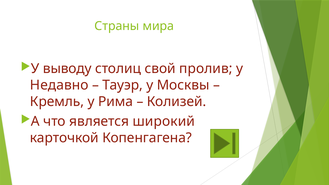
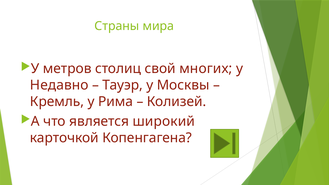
выводу: выводу -> метров (67, 69)
пролив: пролив -> многих (206, 69)
